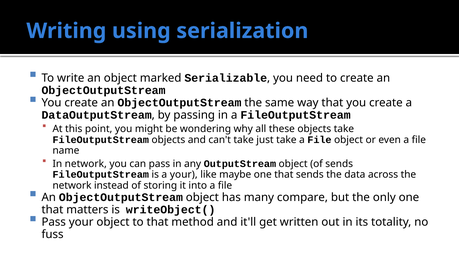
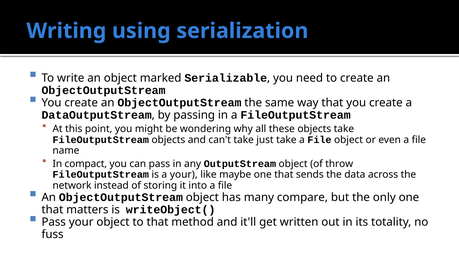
In network: network -> compact (86, 164)
of sends: sends -> throw (339, 164)
